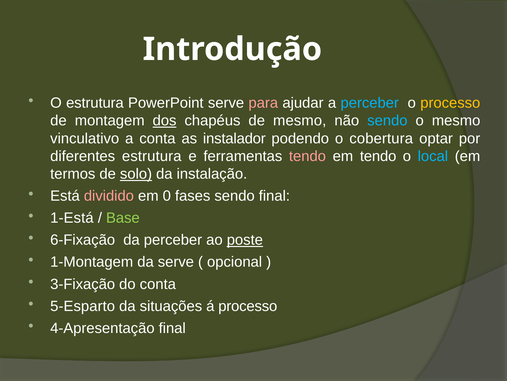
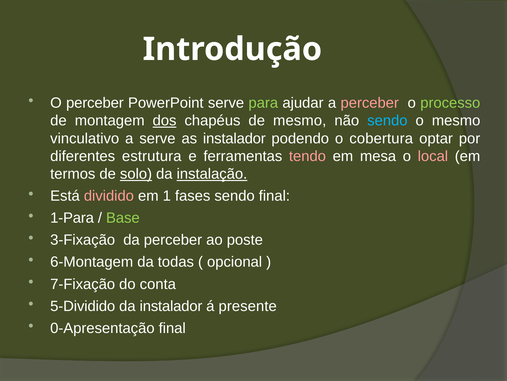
O estrutura: estrutura -> perceber (95, 103)
para colour: pink -> light green (263, 103)
perceber colour: light blue -> pink (370, 103)
processo colour: yellow -> light green (450, 103)
a conta: conta -> serve (157, 138)
em tendo: tendo -> mesa (378, 156)
local colour: light blue -> pink (433, 156)
instalação underline: none -> present (212, 174)
0: 0 -> 1 (167, 196)
1-Está: 1-Está -> 1-Para (72, 218)
6-Fixação: 6-Fixação -> 3-Fixação (83, 240)
poste underline: present -> none (245, 240)
1-Montagem: 1-Montagem -> 6-Montagem (92, 262)
da serve: serve -> todas (176, 262)
3-Fixação: 3-Fixação -> 7-Fixação (83, 284)
5-Esparto: 5-Esparto -> 5-Dividido (83, 306)
da situações: situações -> instalador (171, 306)
á processo: processo -> presente (248, 306)
4-Apresentação: 4-Apresentação -> 0-Apresentação (102, 328)
